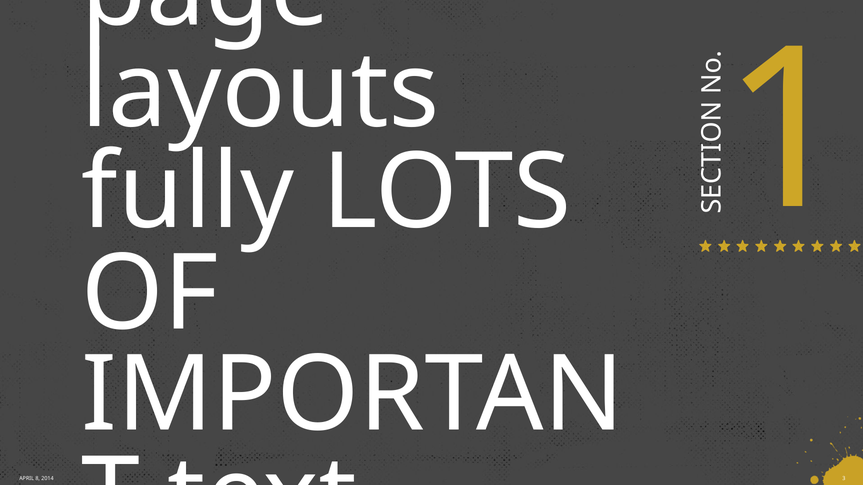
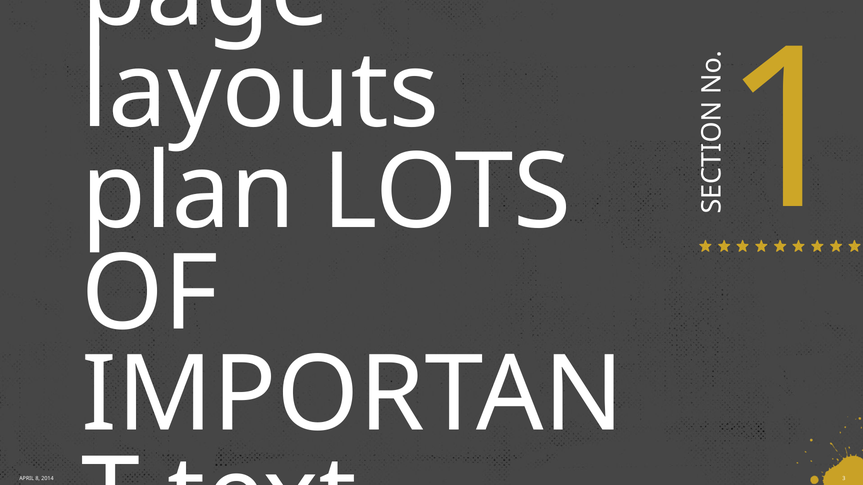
fully: fully -> plan (188, 193)
